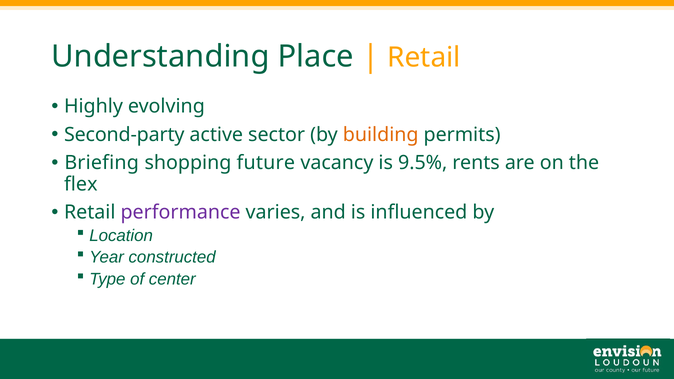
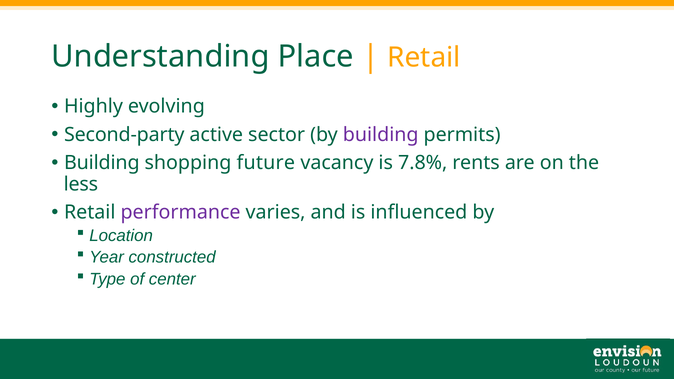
building colour: orange -> purple (381, 135)
Briefing: Briefing -> Building (102, 163)
9.5%: 9.5% -> 7.8% (423, 163)
flex: flex -> less (81, 184)
